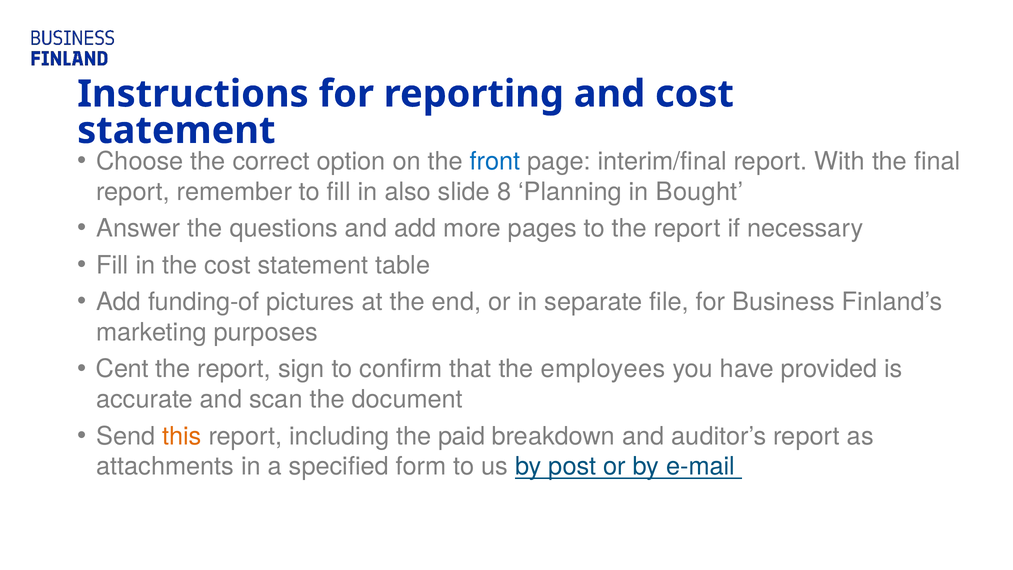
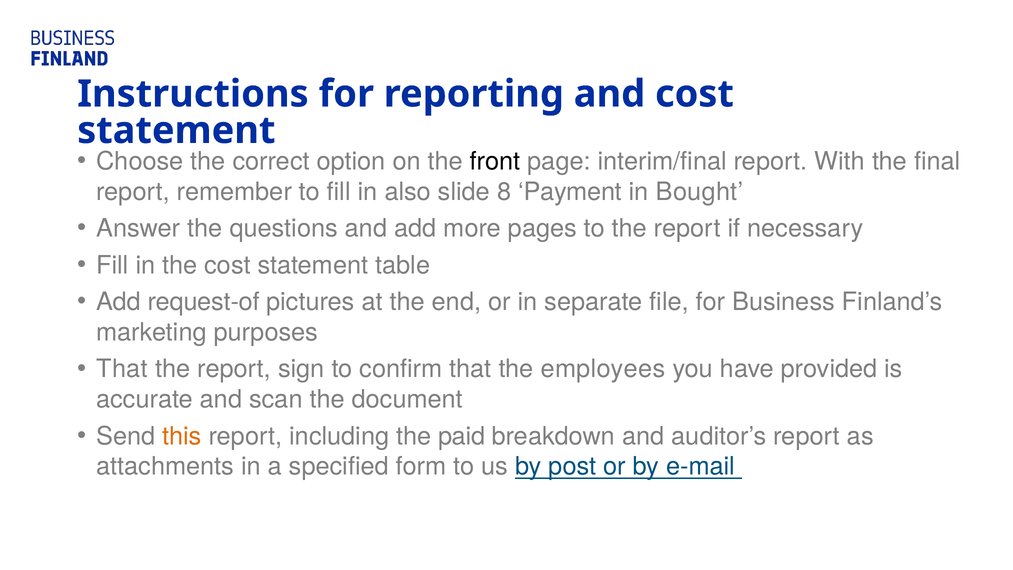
front colour: blue -> black (495, 161)
Planning: Planning -> Payment (570, 192)
funding-of: funding-of -> request-of (204, 302)
Cent: Cent -> That (122, 369)
